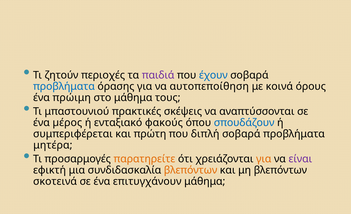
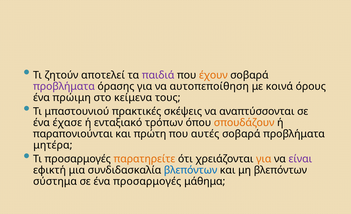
περιοχές: περιοχές -> αποτελεί (103, 75)
έχουν colour: blue -> orange (213, 75)
προβλήματα colour: blue -> purple (64, 87)
στο μάθημα: μάθημα -> κείμενα (133, 98)
µέρος: µέρος -> έχασε (67, 123)
φακούς: φακούς -> τρόπων (164, 123)
σπουδάζουν colour: blue -> orange (244, 123)
συμπεριφέρεται: συμπεριφέρεται -> παραπονιούνται (73, 134)
διπλή: διπλή -> αυτές (205, 134)
βλεπόντων colour: orange -> blue (191, 170)
σκοτεινά: σκοτεινά -> σύστημα (55, 182)
ένα επιτυγχάνουν: επιτυγχάνουν -> προσαρμογές (147, 182)
